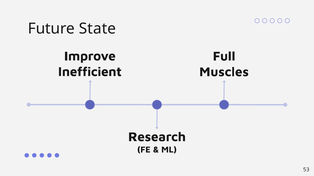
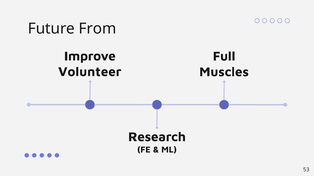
State: State -> From (98, 29)
Inefficient: Inefficient -> Volunteer (90, 72)
